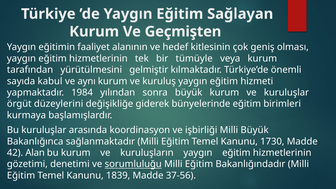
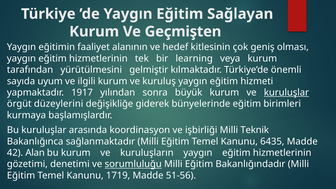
tümüyle: tümüyle -> learning (194, 58)
kabul: kabul -> uyum (50, 81)
aynı: aynı -> ilgili (87, 81)
1984: 1984 -> 1917 (82, 93)
kuruluşlar underline: none -> present (286, 93)
Milli Büyük: Büyük -> Teknik (255, 130)
1730: 1730 -> 6435 (272, 141)
1839: 1839 -> 1719 (118, 175)
37-56: 37-56 -> 51-56 (181, 175)
